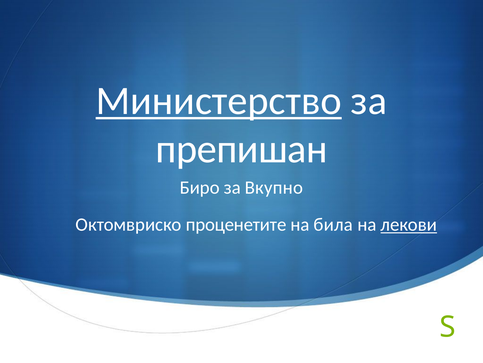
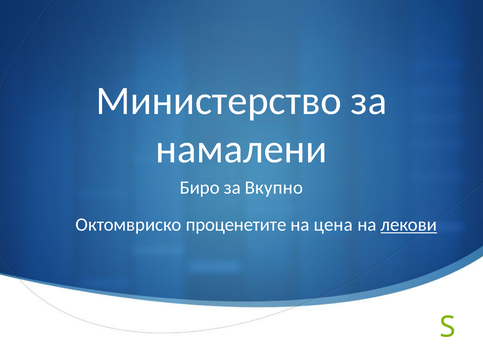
Министерство underline: present -> none (219, 101)
препишан: препишан -> намалени (241, 149)
била: била -> цена (333, 224)
